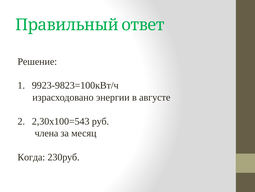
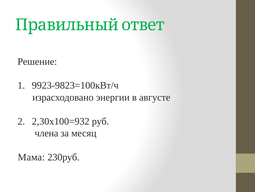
2,30x100=543: 2,30x100=543 -> 2,30x100=932 (61, 121)
Когда: Когда -> Мама (31, 157)
